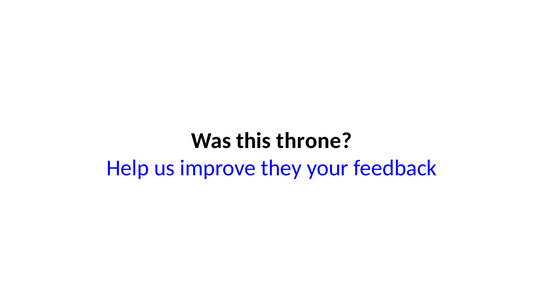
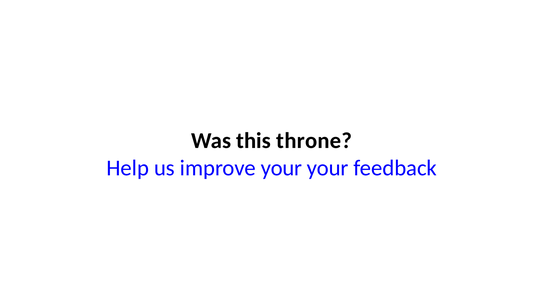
improve they: they -> your (281, 168)
